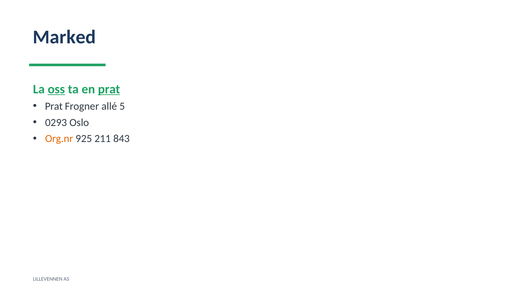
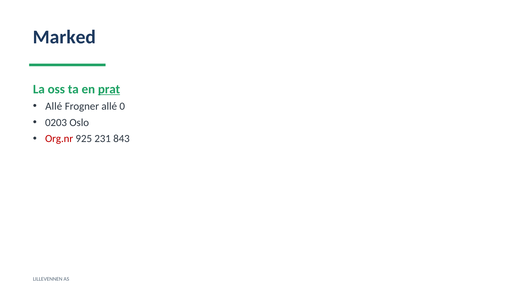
oss underline: present -> none (56, 89)
Prat: Prat -> Allé (54, 107)
5: 5 -> 0 (122, 107)
0293: 0293 -> 0203 (56, 123)
Org.nr colour: orange -> red (59, 139)
211: 211 -> 231 (103, 139)
